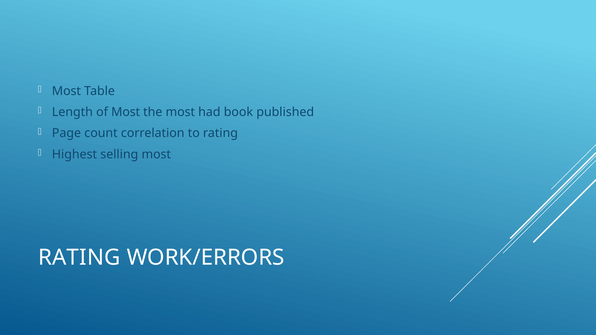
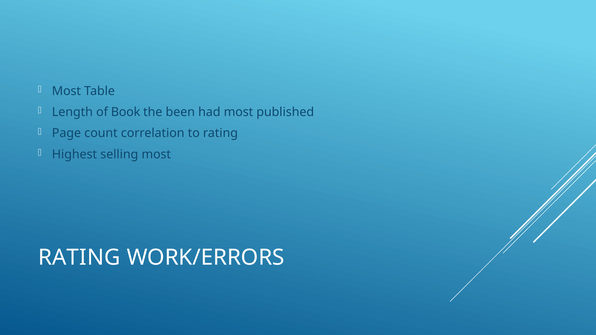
of Most: Most -> Book (126, 112)
the most: most -> been (180, 112)
had book: book -> most (238, 112)
